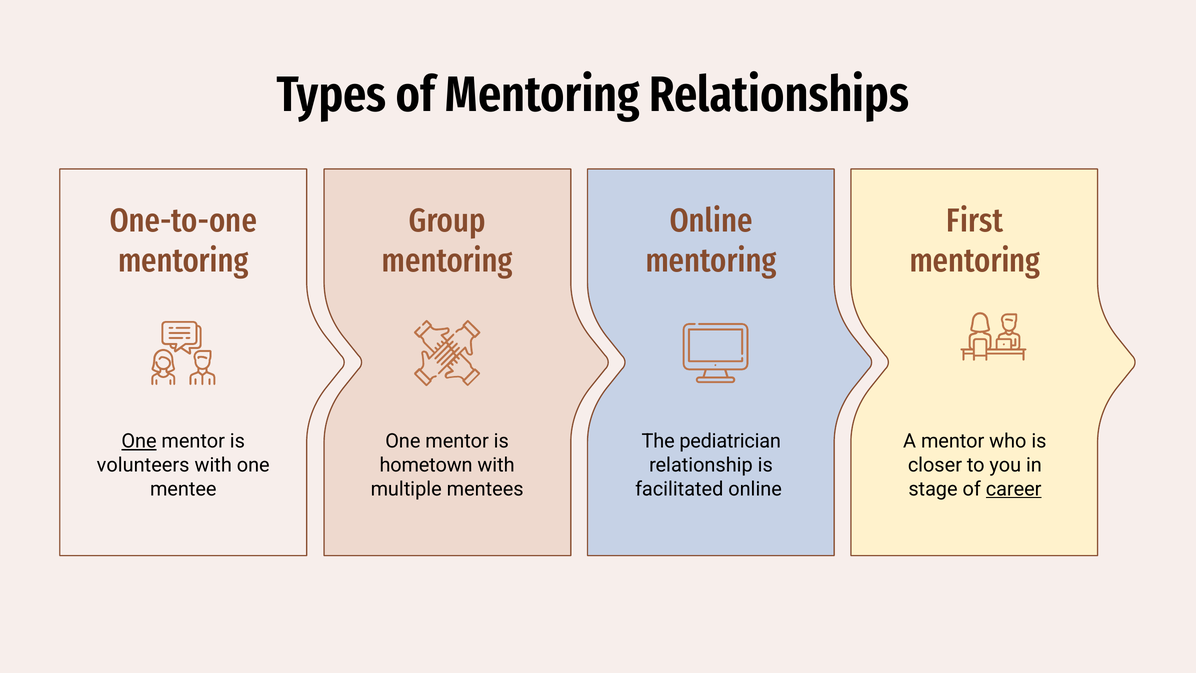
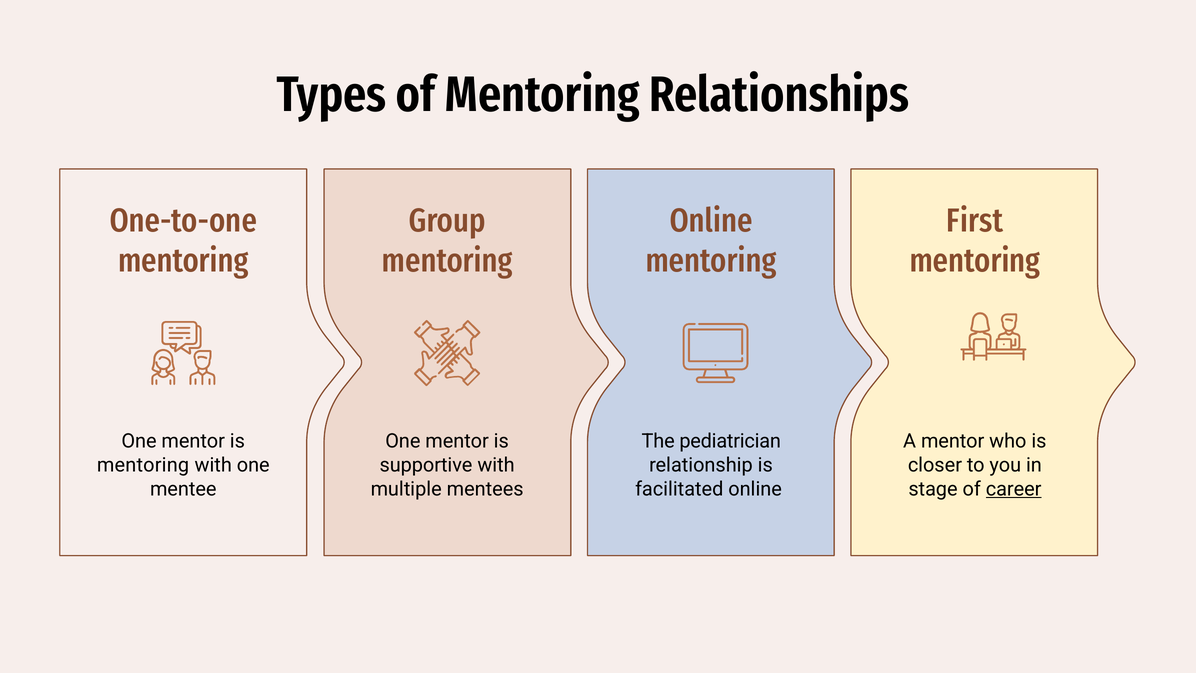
One underline: present -> none (139, 441)
volunteers: volunteers -> mentoring (143, 465)
hometown: hometown -> supportive (426, 465)
